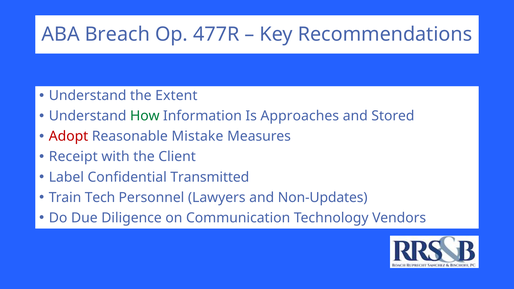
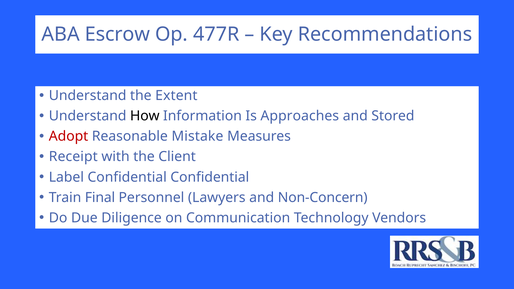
Breach: Breach -> Escrow (117, 34)
How colour: green -> black (145, 116)
Confidential Transmitted: Transmitted -> Confidential (210, 177)
Tech: Tech -> Final (100, 198)
Non-Updates: Non-Updates -> Non-Concern (323, 198)
